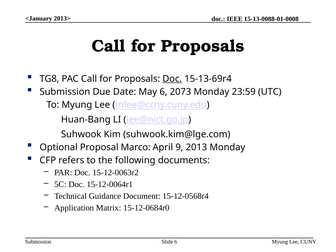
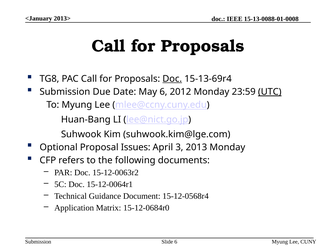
2073: 2073 -> 2012 (180, 92)
UTC underline: none -> present (270, 92)
Marco: Marco -> Issues (136, 147)
9: 9 -> 3 (179, 147)
